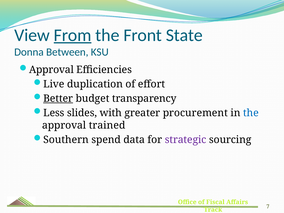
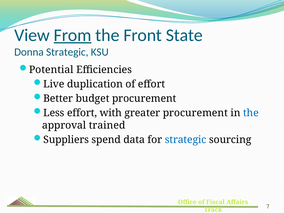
Donna Between: Between -> Strategic (67, 52)
Approval: Approval -> Potential (51, 70)
Better underline: present -> none (58, 99)
budget transparency: transparency -> procurement (144, 99)
Less slides: slides -> effort (82, 113)
Southern: Southern -> Suppliers (66, 140)
strategic colour: purple -> blue (186, 140)
